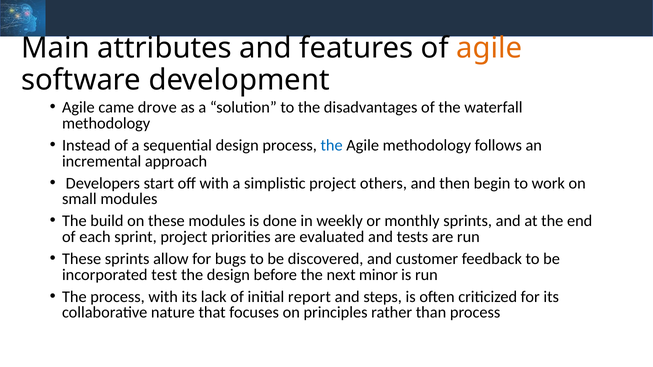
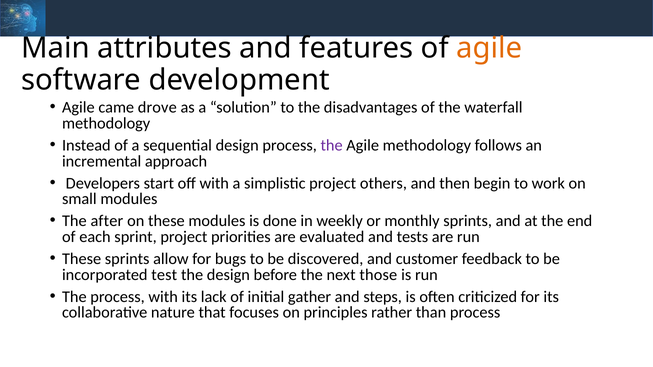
the colour: blue -> purple (332, 145)
build: build -> after (107, 221)
minor: minor -> those (378, 275)
report: report -> gather (310, 297)
